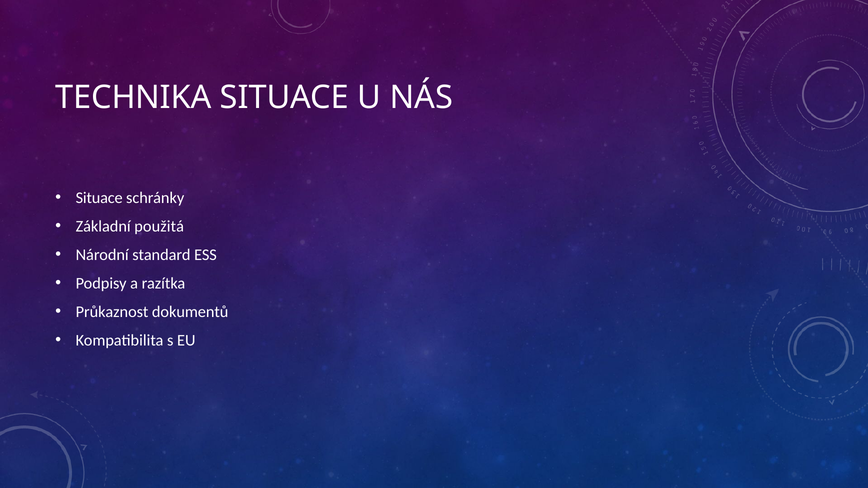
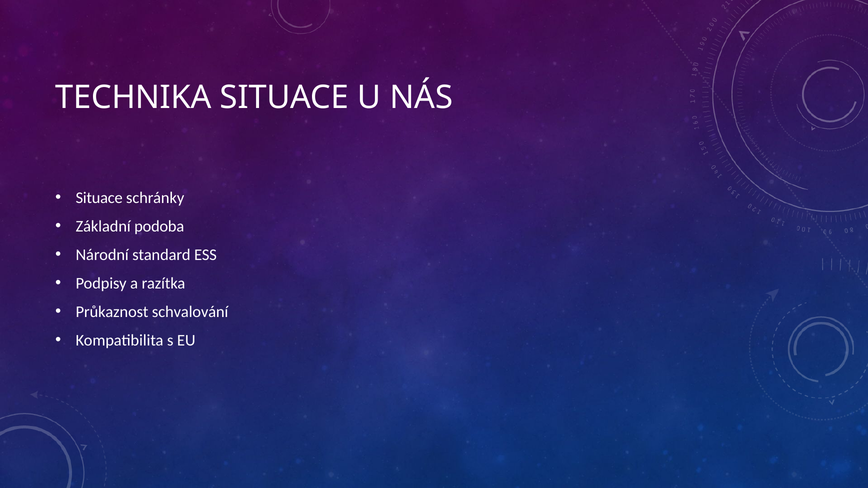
použitá: použitá -> podoba (159, 226)
dokumentů: dokumentů -> schvalování (190, 312)
